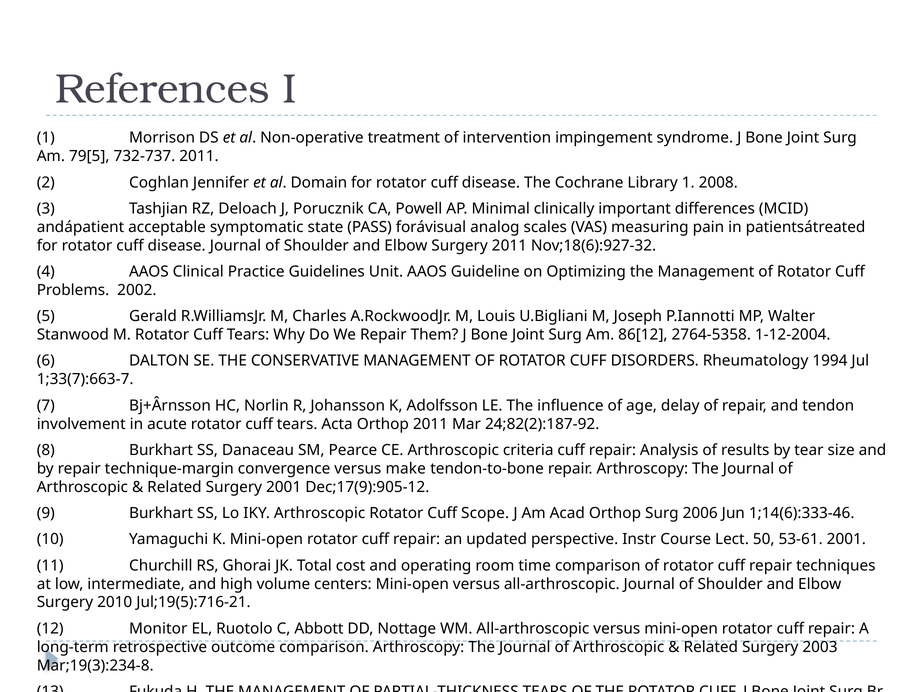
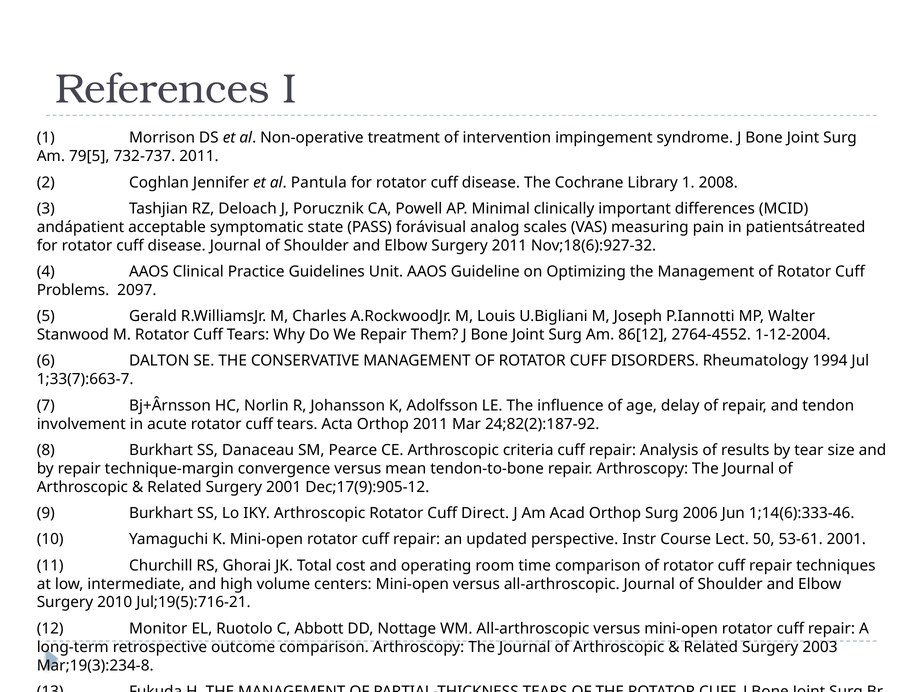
Domain: Domain -> Pantula (319, 183)
2002: 2002 -> 2097 (137, 290)
2764-5358: 2764-5358 -> 2764-4552 (711, 335)
make: make -> mean (406, 469)
Scope: Scope -> Direct (485, 513)
